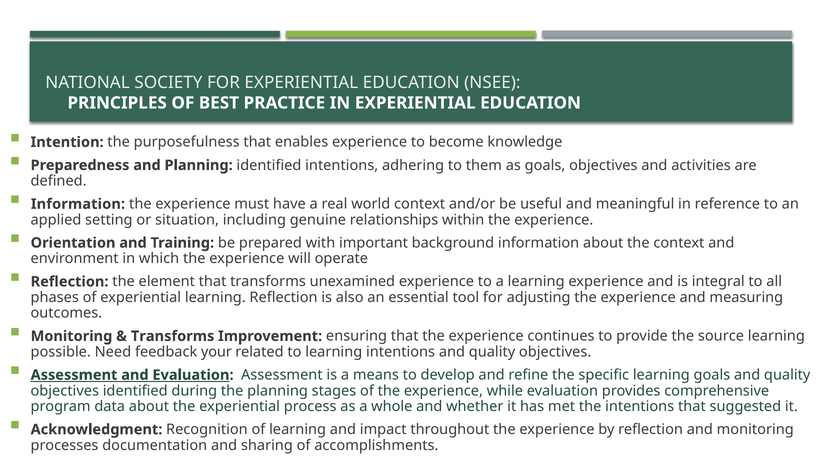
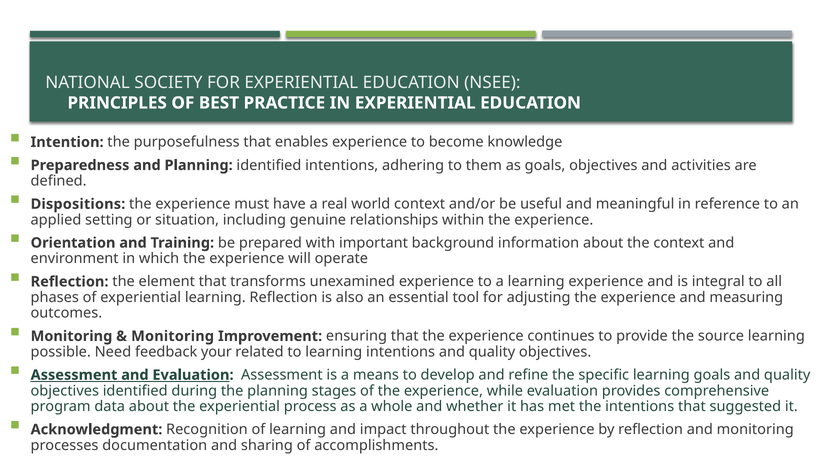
Information: Information -> Dispositions (78, 204)
Transforms: Transforms -> Monitoring (173, 336)
